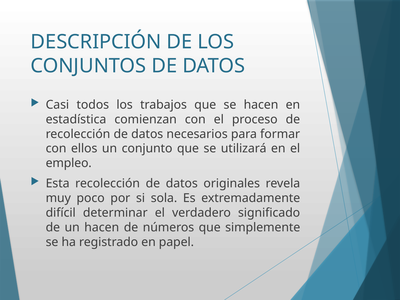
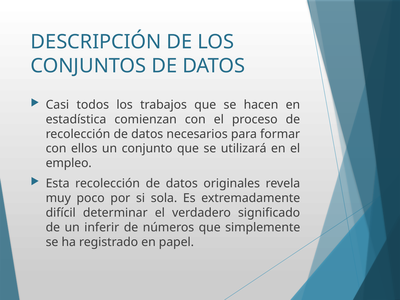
un hacen: hacen -> inferir (102, 227)
